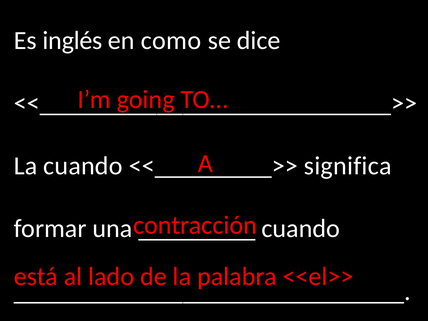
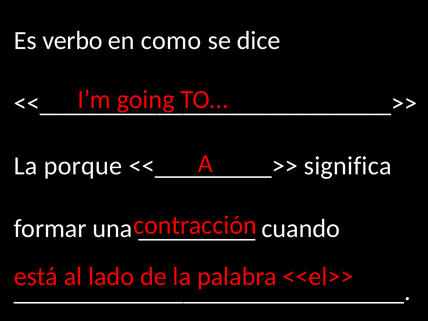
inglés: inglés -> verbo (73, 40)
La cuando: cuando -> porque (83, 166)
